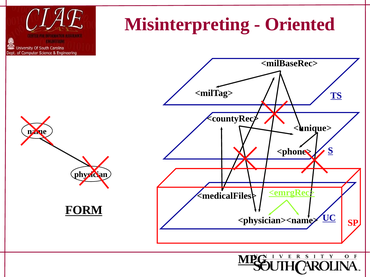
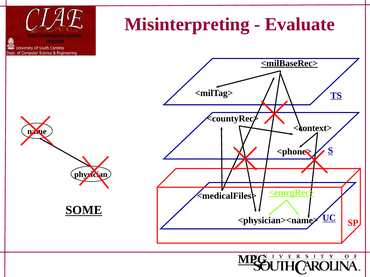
Oriented: Oriented -> Evaluate (300, 24)
<milBaseRec> underline: none -> present (289, 64)
<unique>: <unique> -> <context> (313, 128)
FORM: FORM -> SOME (84, 210)
